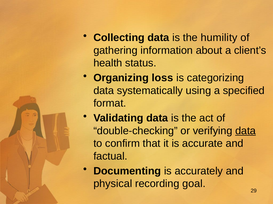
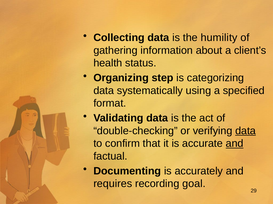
loss: loss -> step (163, 78)
and underline: none -> present (235, 144)
physical: physical -> requires (113, 184)
